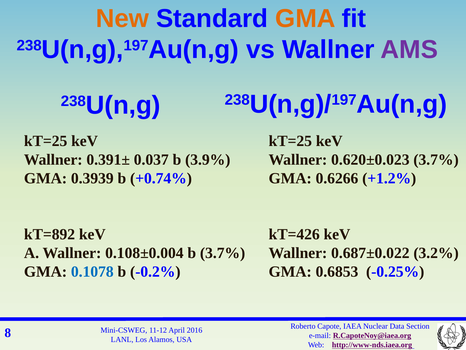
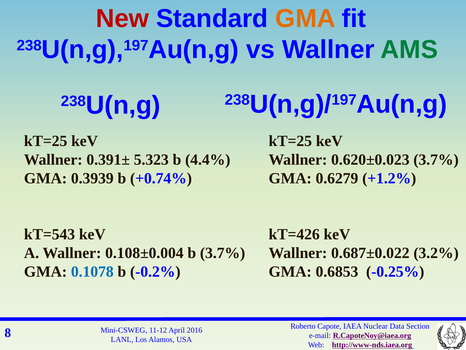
New colour: orange -> red (122, 19)
AMS colour: purple -> green (409, 50)
0.037: 0.037 -> 5.323 (151, 160)
3.9%: 3.9% -> 4.4% (208, 160)
0.6266: 0.6266 -> 0.6279 (337, 178)
kT=892: kT=892 -> kT=543 (50, 234)
